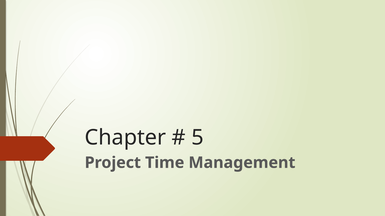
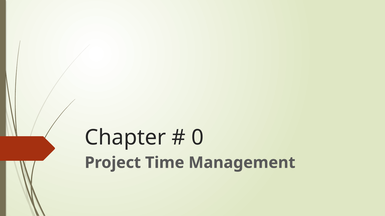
5: 5 -> 0 (198, 138)
